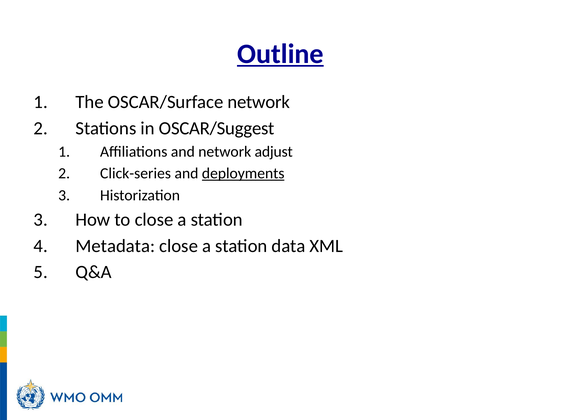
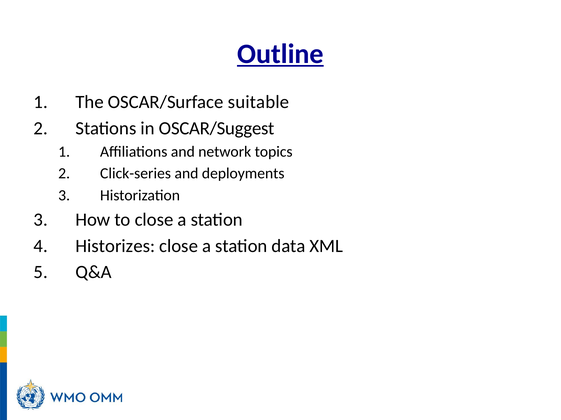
OSCAR/Surface network: network -> suitable (259, 102)
adjust: adjust -> topics (274, 152)
deployments underline: present -> none (243, 174)
Metadata: Metadata -> Historizes (115, 246)
